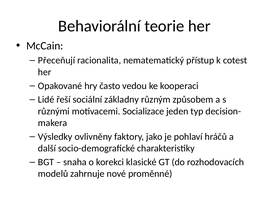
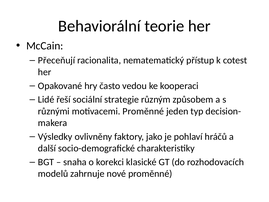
základny: základny -> strategie (122, 99)
motivacemi Socializace: Socializace -> Proměnné (143, 111)
